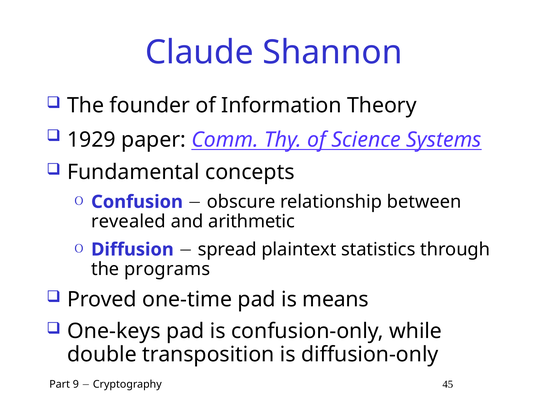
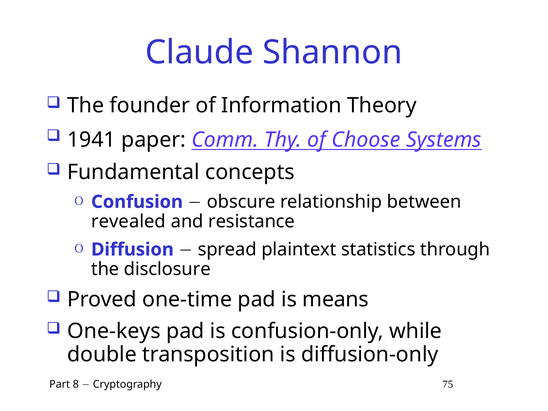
1929: 1929 -> 1941 (91, 140)
Science: Science -> Choose (366, 140)
arithmetic: arithmetic -> resistance (252, 222)
programs: programs -> disclosure (167, 269)
9: 9 -> 8 (76, 384)
45: 45 -> 75 (448, 384)
